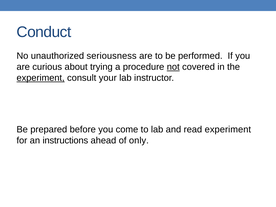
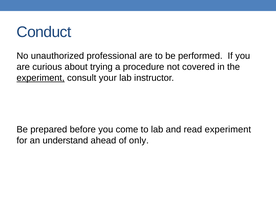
seriousness: seriousness -> professional (112, 56)
not underline: present -> none (173, 67)
instructions: instructions -> understand (65, 140)
